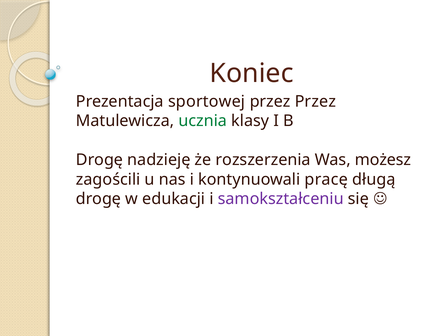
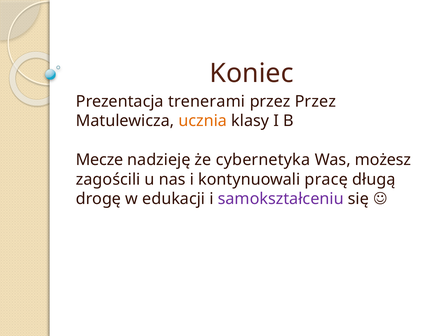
sportowej: sportowej -> trenerami (207, 102)
ucznia colour: green -> orange (203, 121)
Drogę: Drogę -> Mecze (100, 160)
rozszerzenia: rozszerzenia -> cybernetyka (263, 160)
